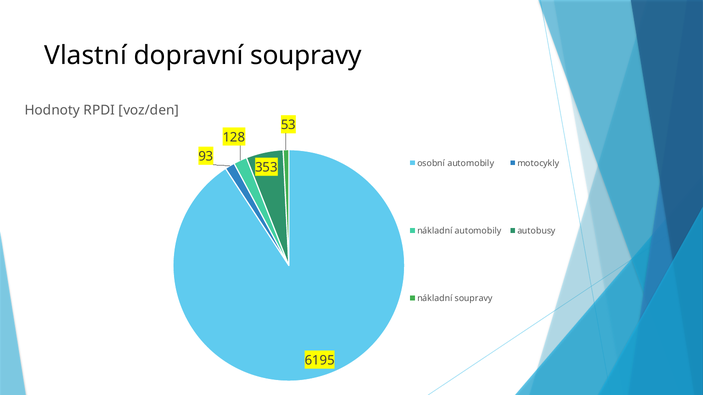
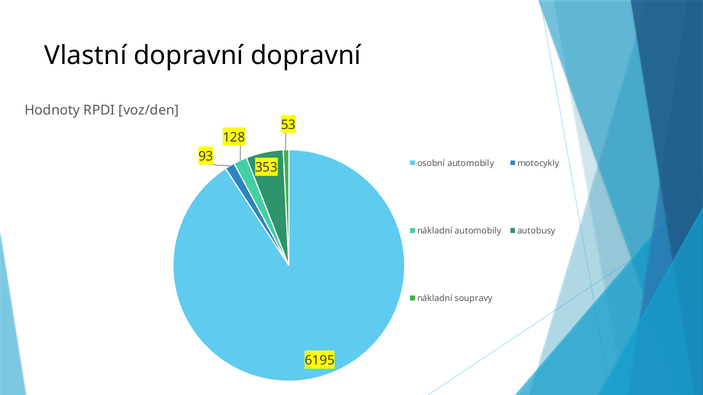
dopravní soupravy: soupravy -> dopravní (306, 55)
